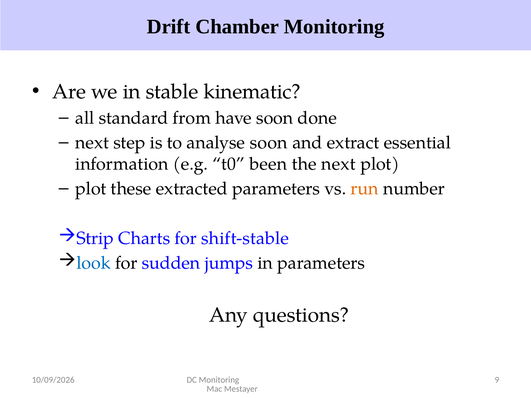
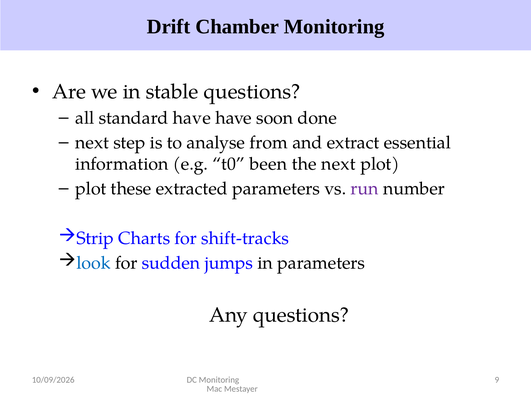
stable kinematic: kinematic -> questions (252, 92)
standard from: from -> have (192, 118)
analyse soon: soon -> from (269, 143)
run colour: orange -> purple (365, 189)
shift-stable: shift-stable -> shift-tracks (245, 238)
